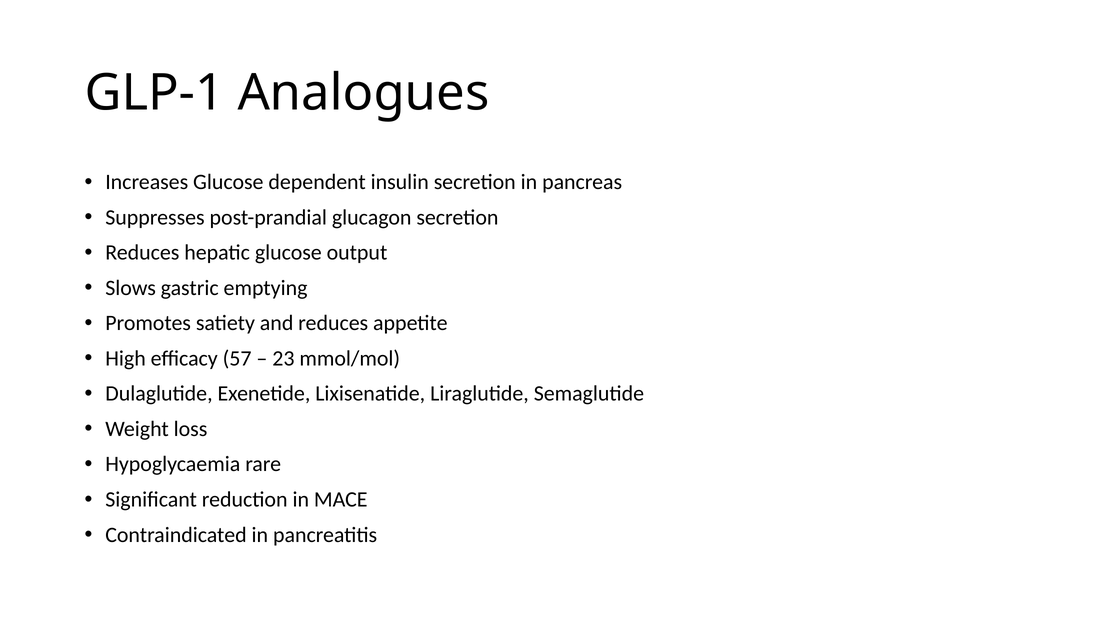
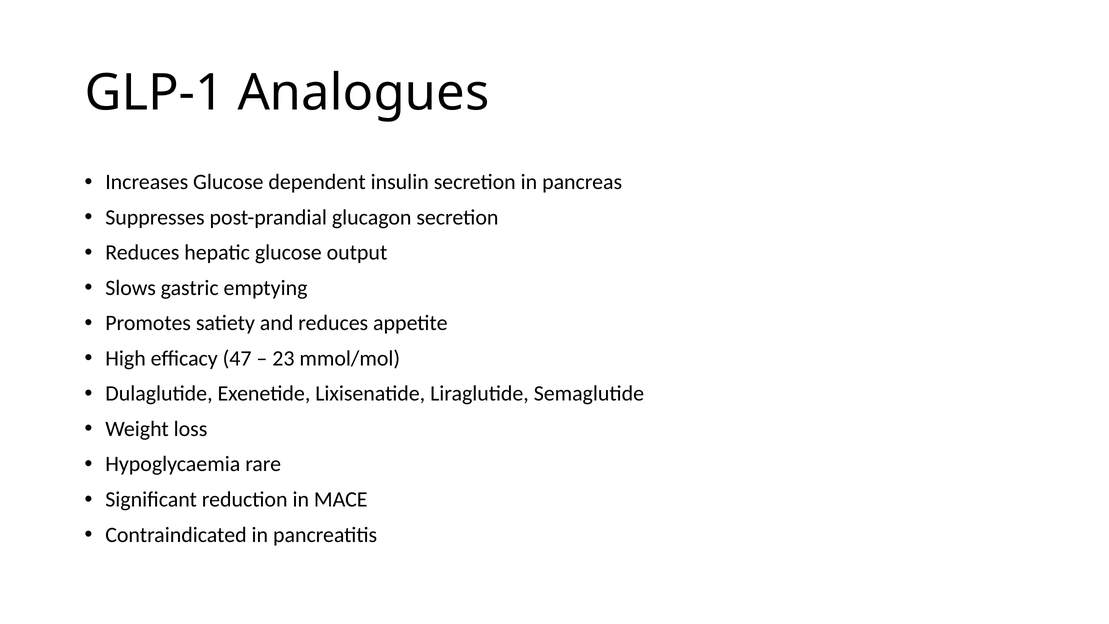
57: 57 -> 47 (237, 358)
